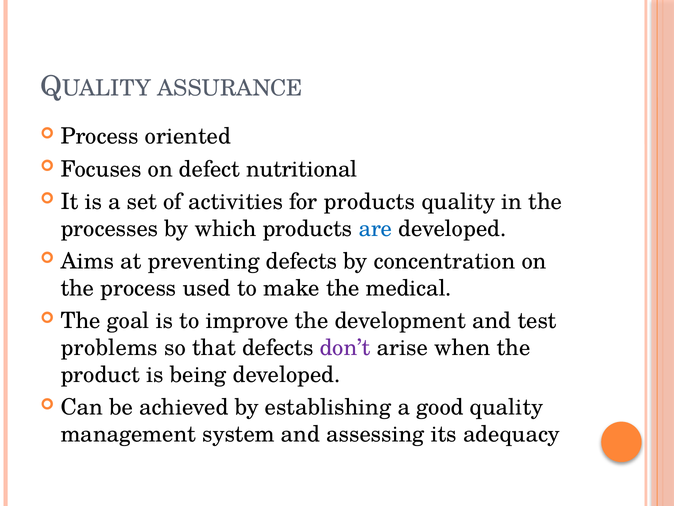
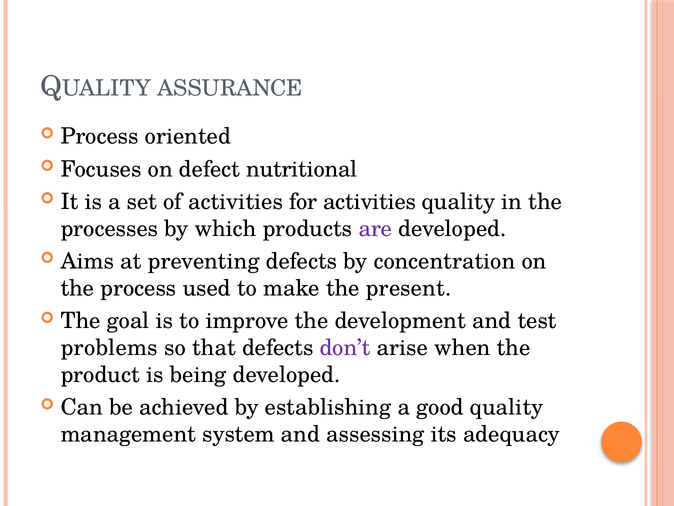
for products: products -> activities (370, 201)
are colour: blue -> purple (375, 228)
medical: medical -> present (409, 288)
